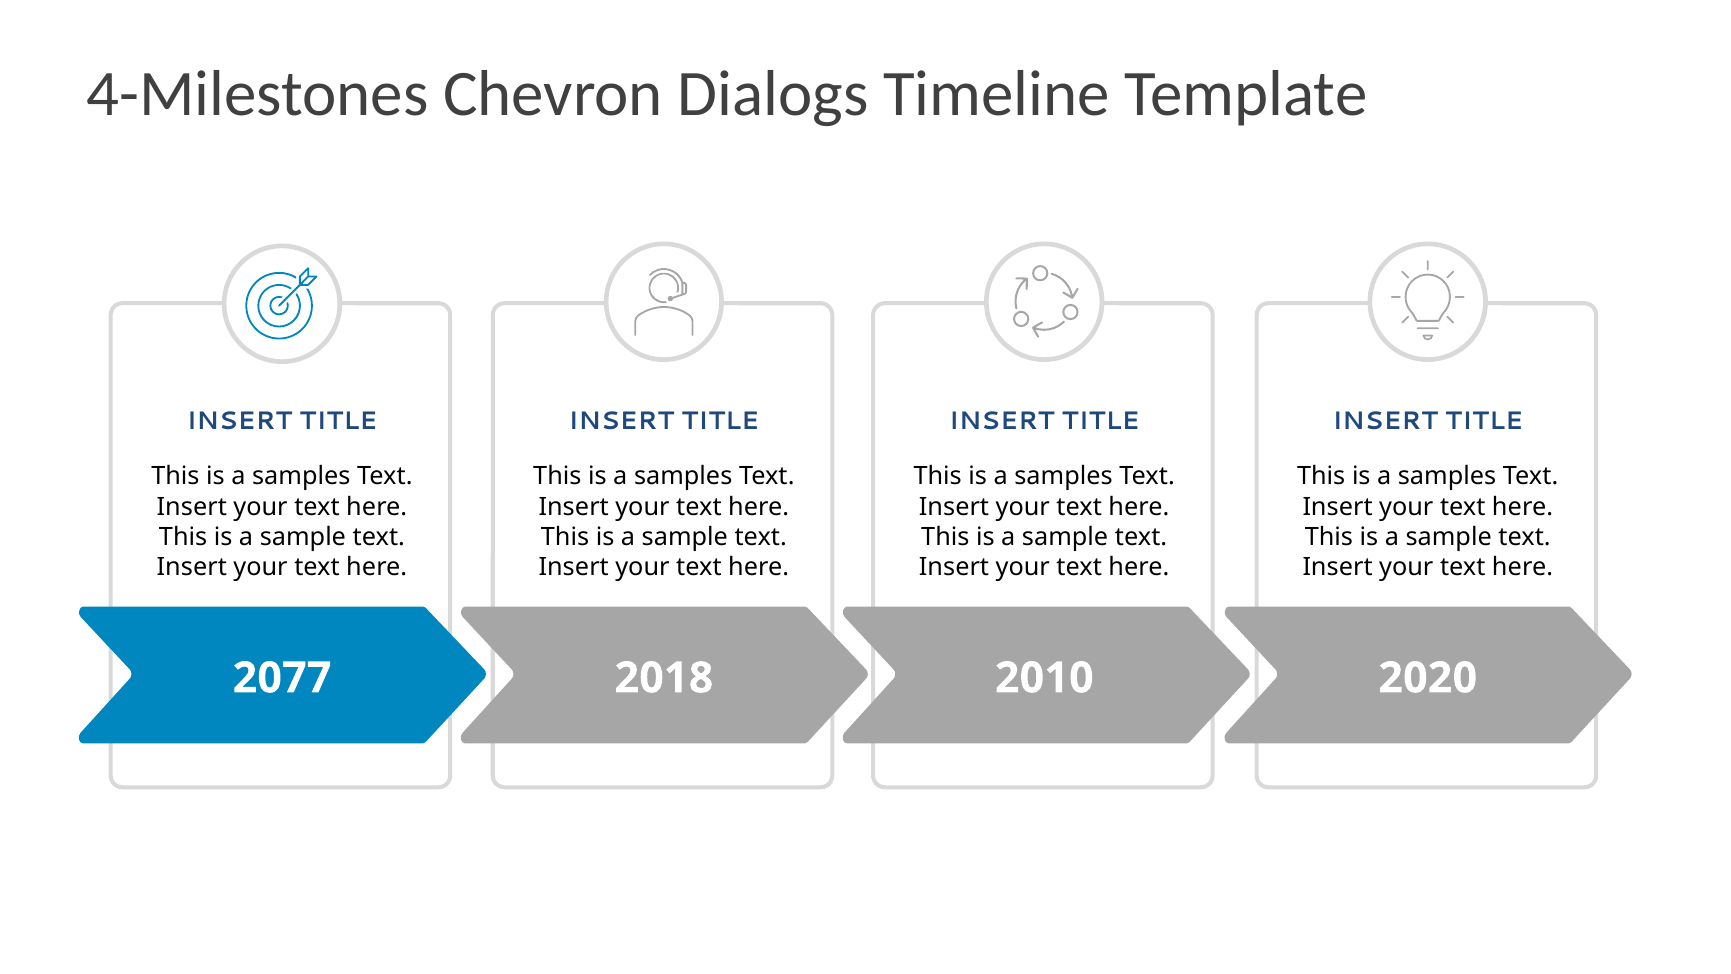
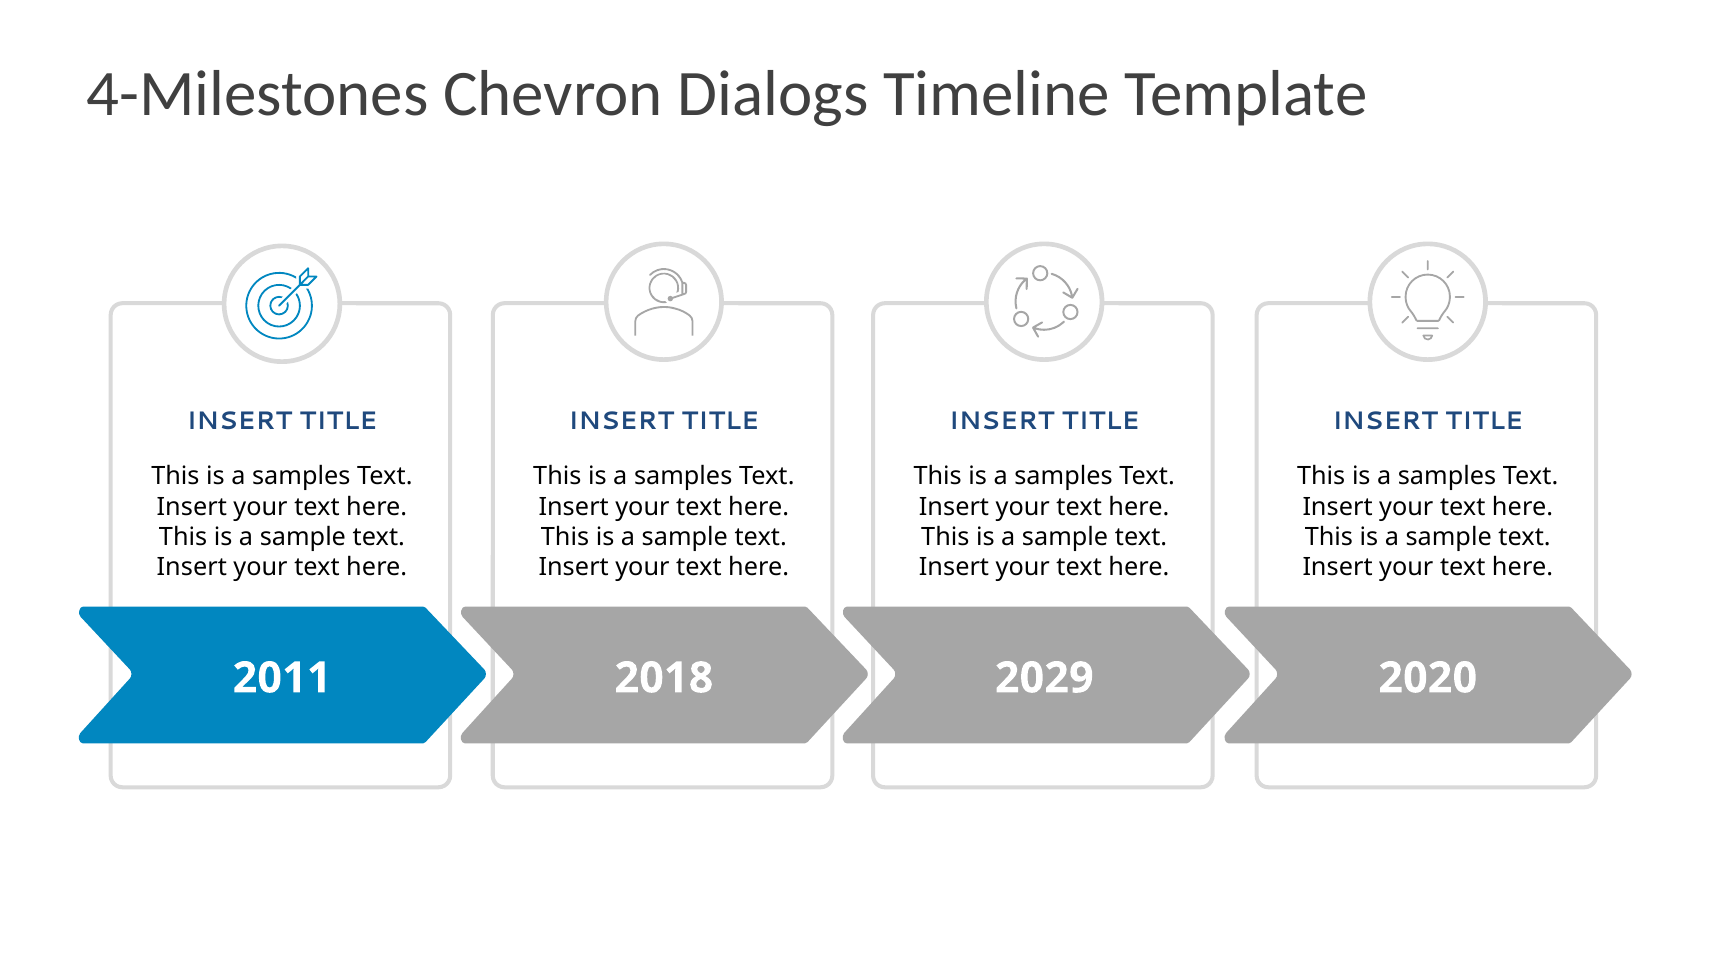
2077: 2077 -> 2011 (282, 678)
2010: 2010 -> 2029 (1044, 678)
